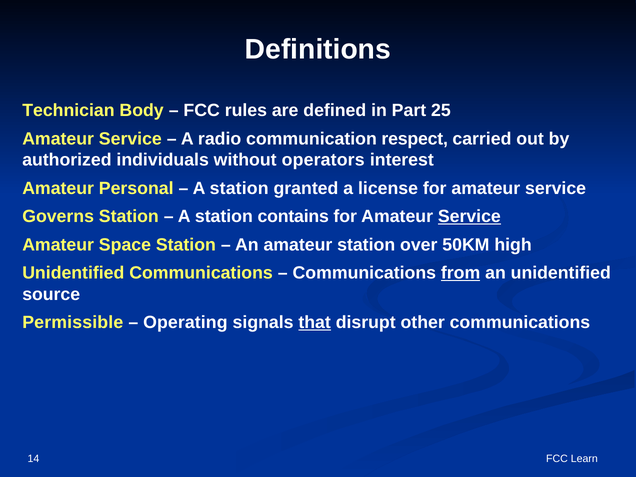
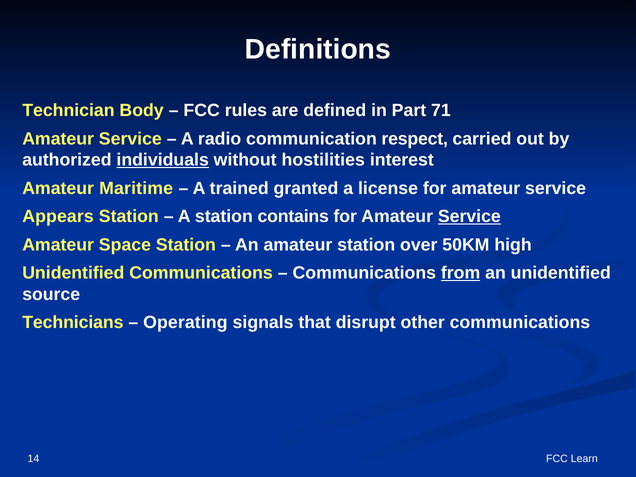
25: 25 -> 71 (441, 110)
individuals underline: none -> present (163, 160)
operators: operators -> hostilities (323, 160)
Personal: Personal -> Maritime (136, 188)
station: station -> trained (239, 188)
Governs: Governs -> Appears (58, 216)
Permissible: Permissible -> Technicians (73, 322)
that underline: present -> none (315, 322)
